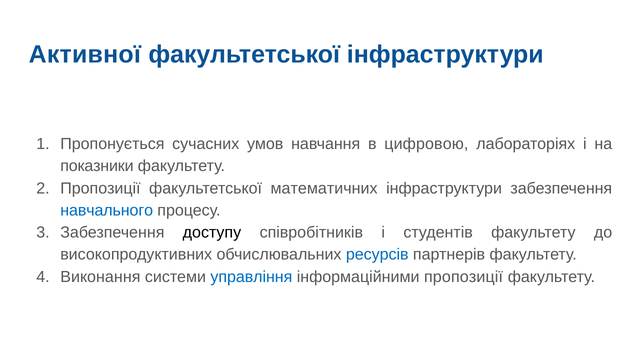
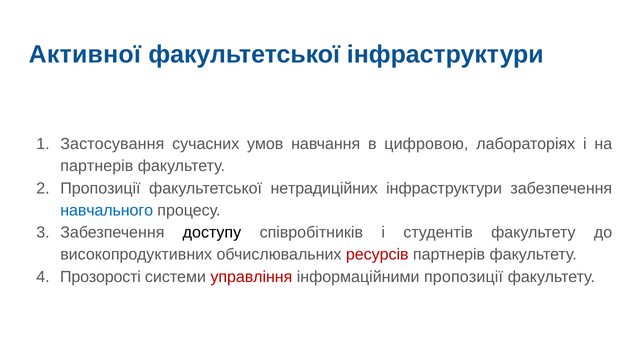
Пропонується: Пропонується -> Застосування (112, 144)
показники: показники -> партнерів (97, 166)
математичних: математичних -> нетрадиційних (324, 188)
ресурсів colour: blue -> red (377, 254)
Виконання: Виконання -> Прозорості (100, 276)
управління colour: blue -> red (251, 276)
